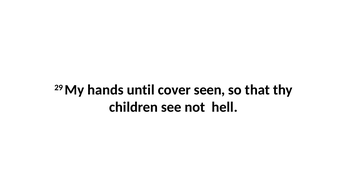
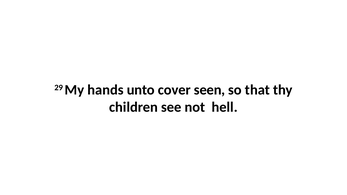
until: until -> unto (141, 90)
